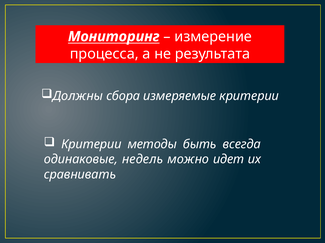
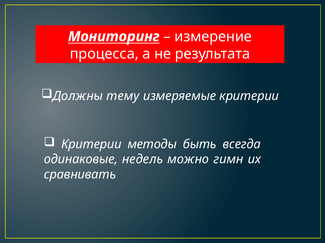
сбора: сбора -> тему (123, 96)
идет: идет -> гимн (228, 160)
